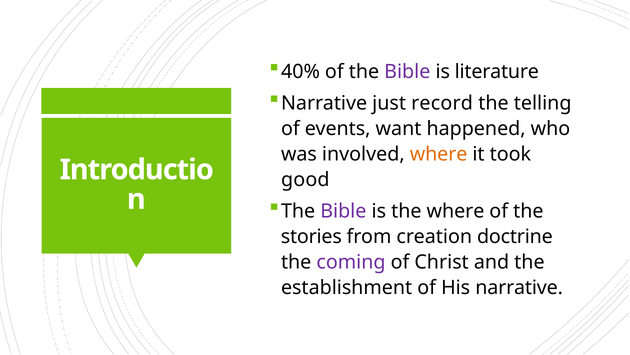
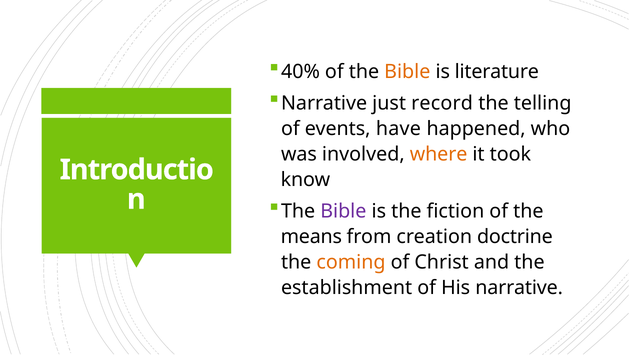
Bible colour: purple -> orange (407, 72)
want: want -> have (398, 128)
good: good -> know (305, 179)
the where: where -> fiction (455, 211)
stories: stories -> means (311, 236)
coming colour: purple -> orange (351, 262)
